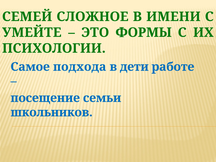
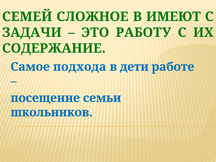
ИМЕНИ: ИМЕНИ -> ИМЕЮТ (174, 17)
УМЕЙТЕ: УМЕЙТЕ -> ЗАДАЧИ (32, 32)
ФОРМЫ: ФОРМЫ -> РАБОТУ (143, 32)
ПСИХОЛОГИИ: ПСИХОЛОГИИ -> СОДЕРЖАНИЕ (54, 48)
